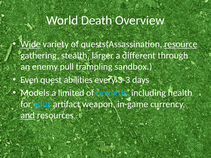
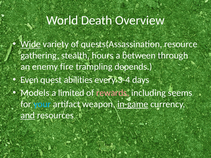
resource underline: present -> none (181, 44)
larger: larger -> hours (103, 56)
different: different -> between (139, 56)
pull: pull -> fire (67, 67)
sandbox: sandbox -> depends (133, 67)
3-3: 3-3 -> 3-4 (124, 80)
rewards colour: light blue -> pink (113, 93)
health: health -> seems (180, 93)
in-game underline: none -> present (133, 104)
